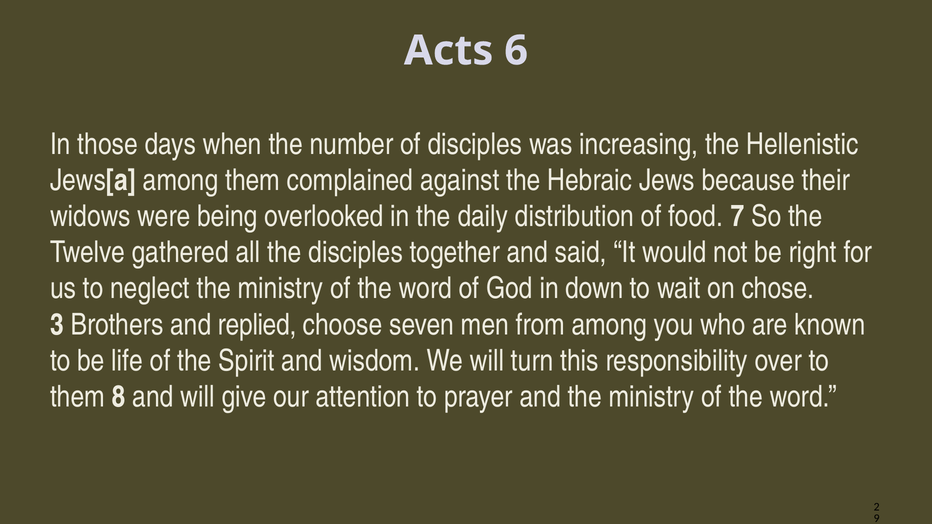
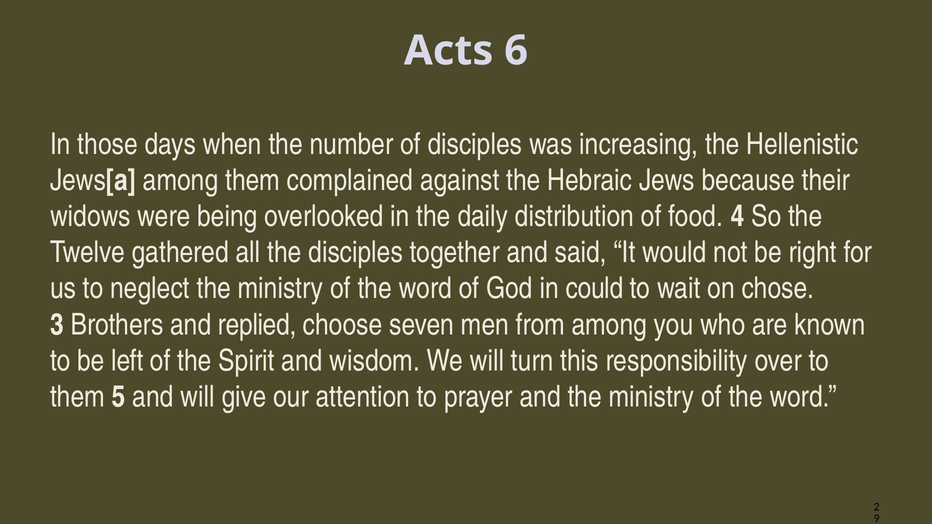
7: 7 -> 4 (737, 216)
down: down -> could (594, 289)
life: life -> left (127, 361)
8: 8 -> 5 (119, 397)
